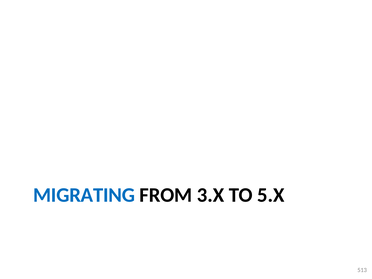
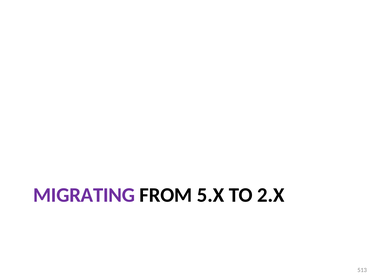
MIGRATING colour: blue -> purple (84, 195)
3.X: 3.X -> 5.X (211, 195)
5.X: 5.X -> 2.X (271, 195)
